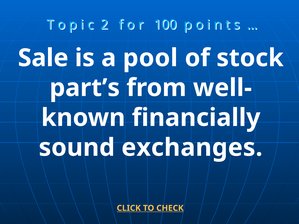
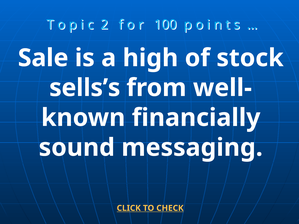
pool: pool -> high (150, 58)
part’s: part’s -> sells’s (85, 88)
exchanges: exchanges -> messaging (192, 148)
